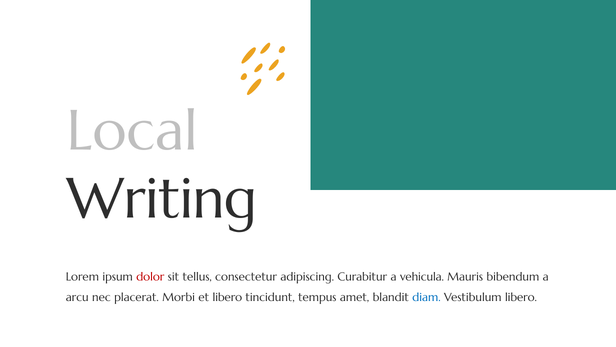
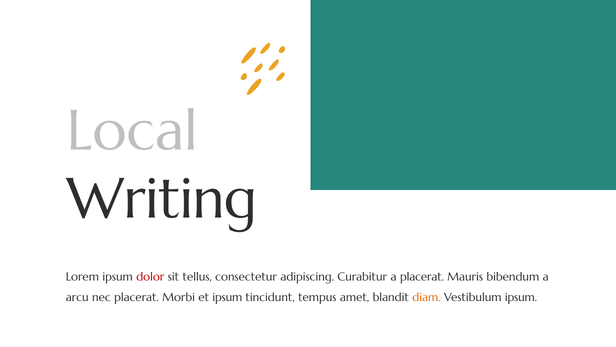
a vehicula: vehicula -> placerat (422, 276)
et libero: libero -> ipsum (227, 297)
diam colour: blue -> orange (426, 297)
Vestibulum libero: libero -> ipsum (521, 297)
